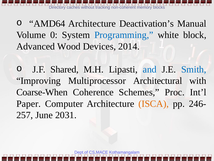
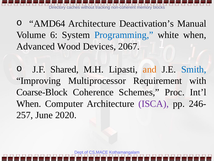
0: 0 -> 6 (54, 35)
white block: block -> when (195, 35)
2014: 2014 -> 2067 (129, 46)
and colour: blue -> orange (150, 69)
Architectural: Architectural -> Requirement (158, 81)
Coarse-When: Coarse-When -> Coarse-Block (42, 92)
Paper: Paper -> When (29, 103)
ISCA colour: orange -> purple (154, 103)
2031: 2031 -> 2020 (66, 115)
